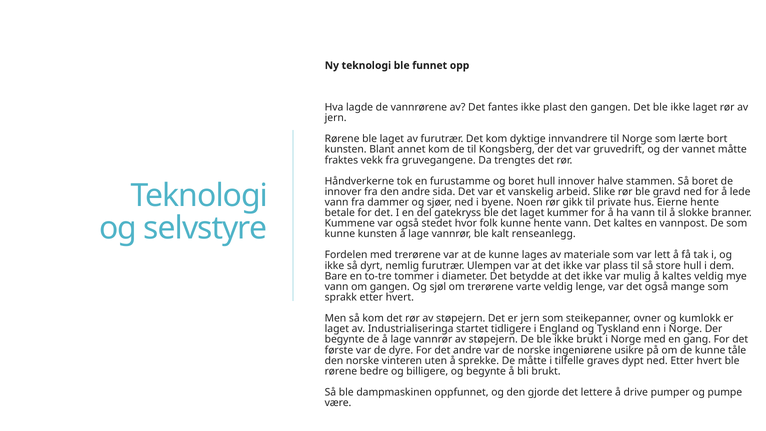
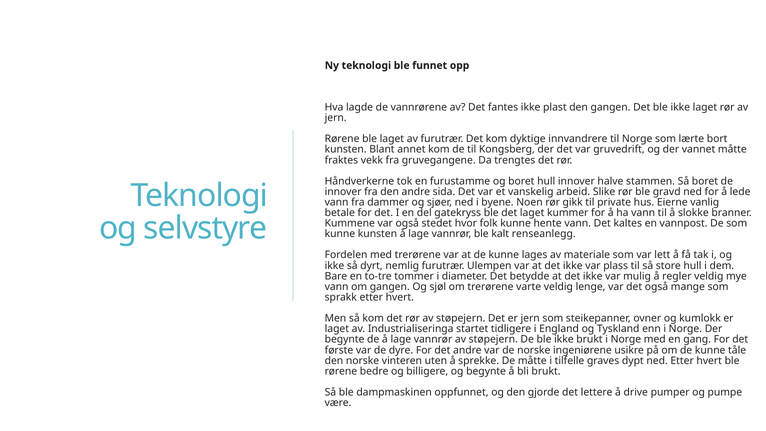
Eierne hente: hente -> vanlig (705, 202)
å kaltes: kaltes -> regler (677, 276)
